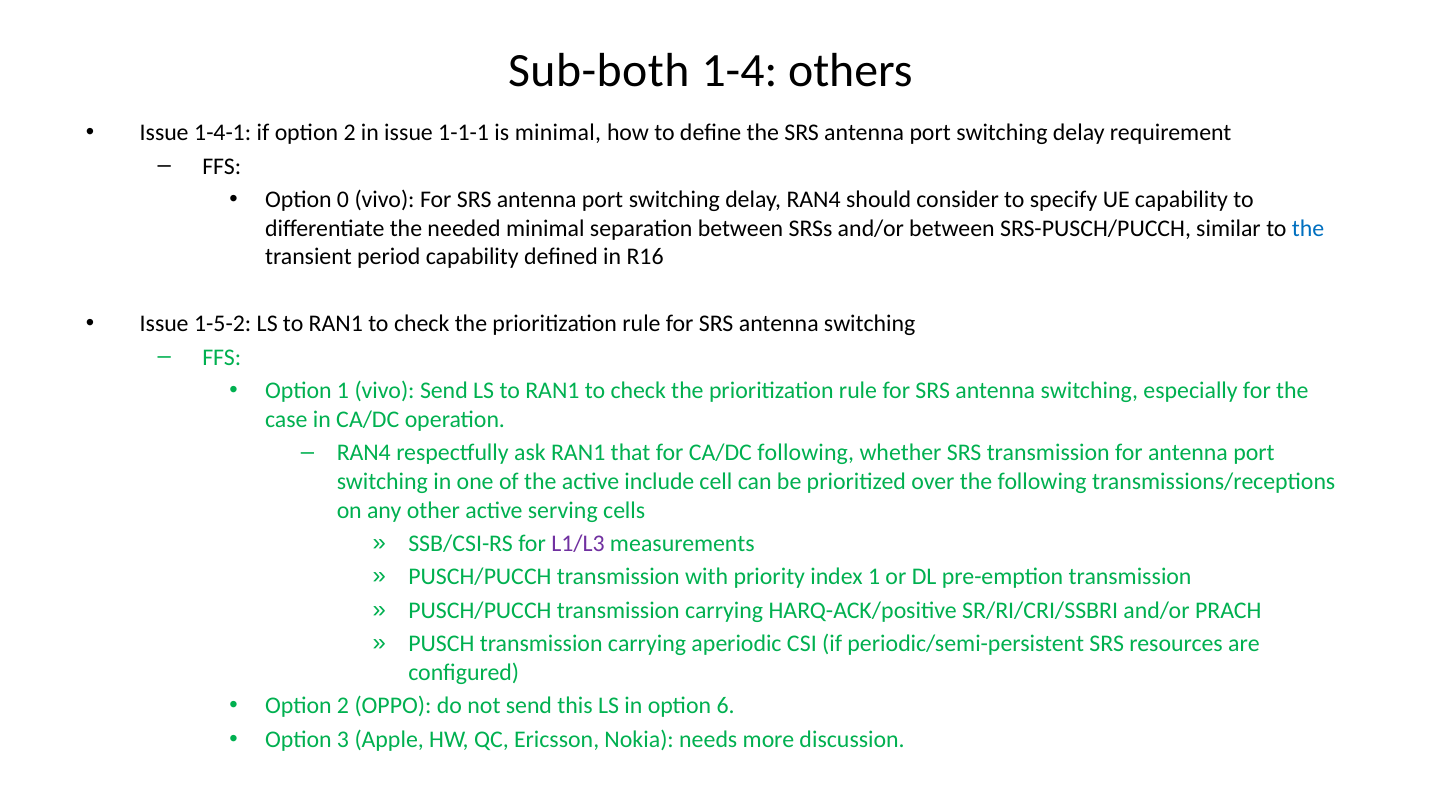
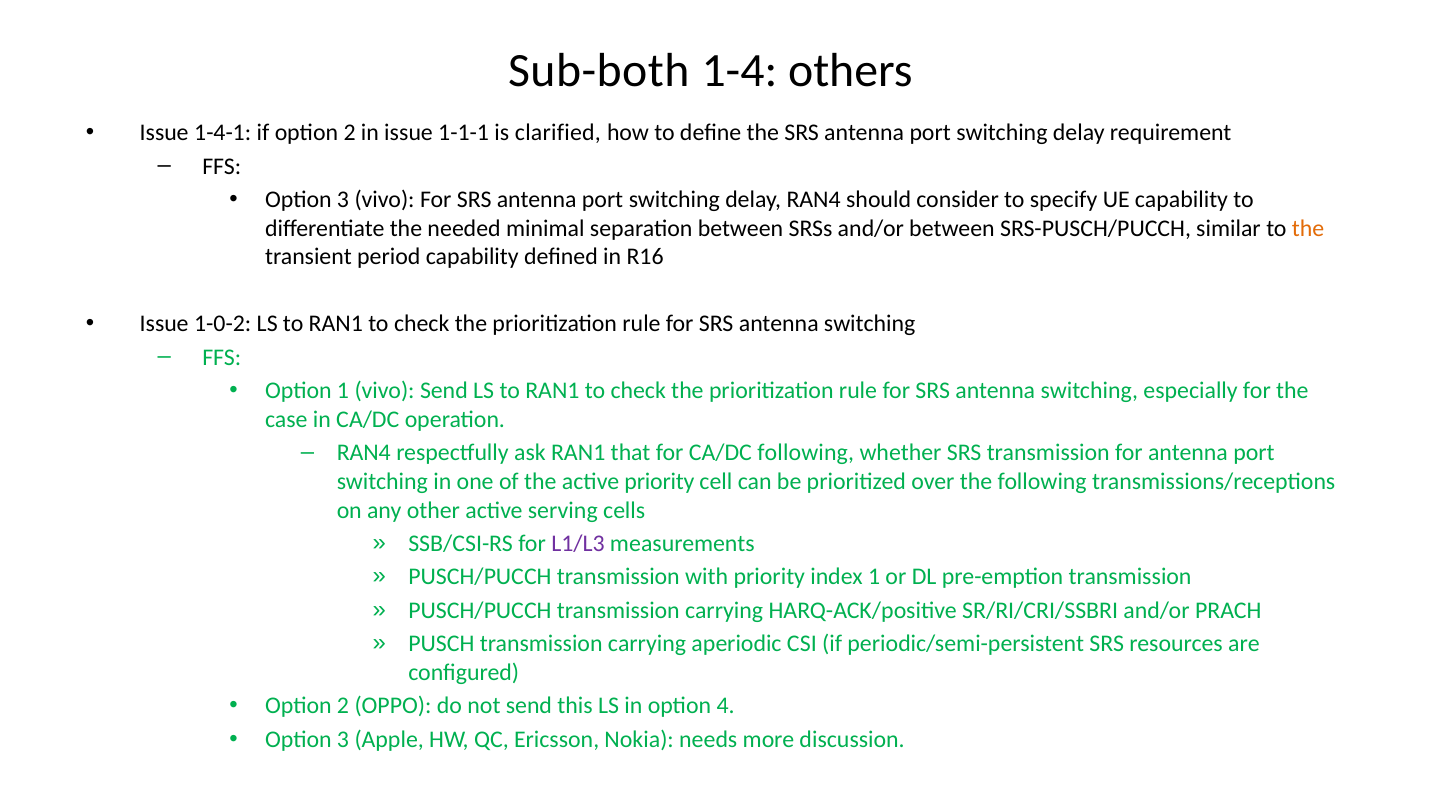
is minimal: minimal -> clarified (558, 133)
0: 0 -> 3 (343, 200)
the colour: blue -> orange (1308, 228)
1-5-2: 1-5-2 -> 1-0-2 (223, 324)
active include: include -> priority (659, 482)
6: 6 -> 4 (726, 706)
